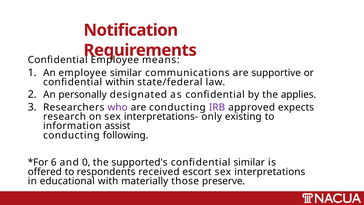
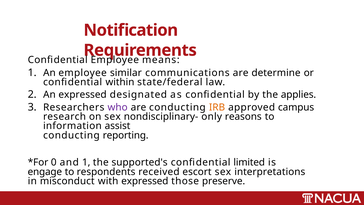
supportive: supportive -> determine (276, 73)
An personally: personally -> expressed (83, 94)
IRB colour: purple -> orange (217, 107)
expects: expects -> campus (296, 107)
interpretations-: interpretations- -> nondisciplinary- (161, 117)
existing: existing -> reasons (243, 117)
following: following -> reporting (126, 135)
6: 6 -> 0 (54, 162)
and 0: 0 -> 1 (86, 162)
confidential similar: similar -> limited (249, 162)
offered: offered -> engage (45, 172)
educational: educational -> misconduct (67, 181)
with materially: materially -> expressed (145, 181)
